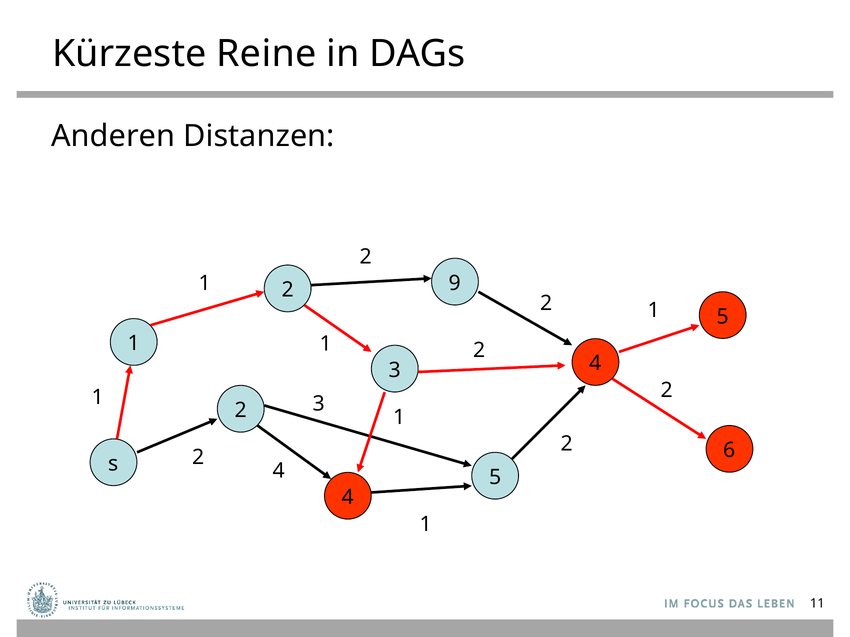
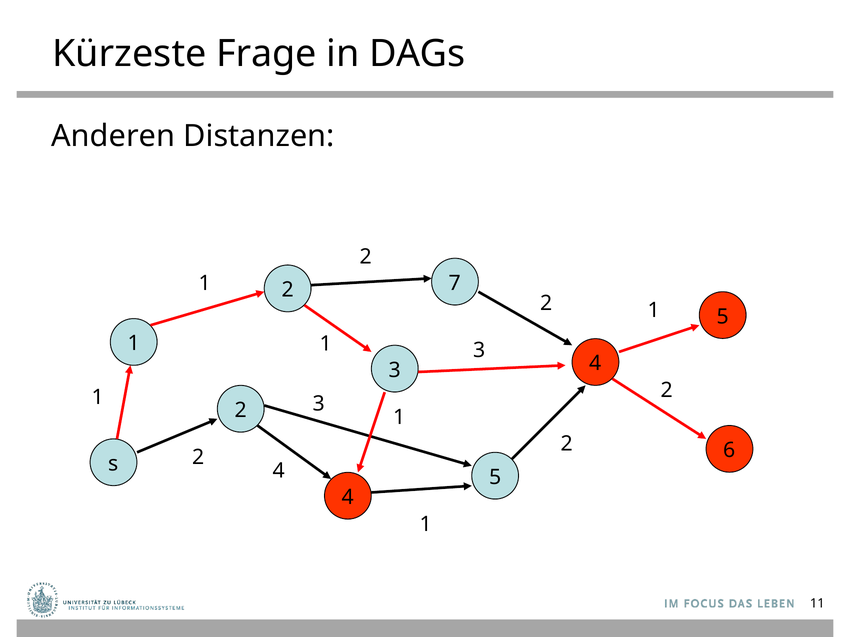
Reine: Reine -> Frage (267, 54)
9: 9 -> 7 (455, 283)
2: 2 -> 3 (480, 351)
